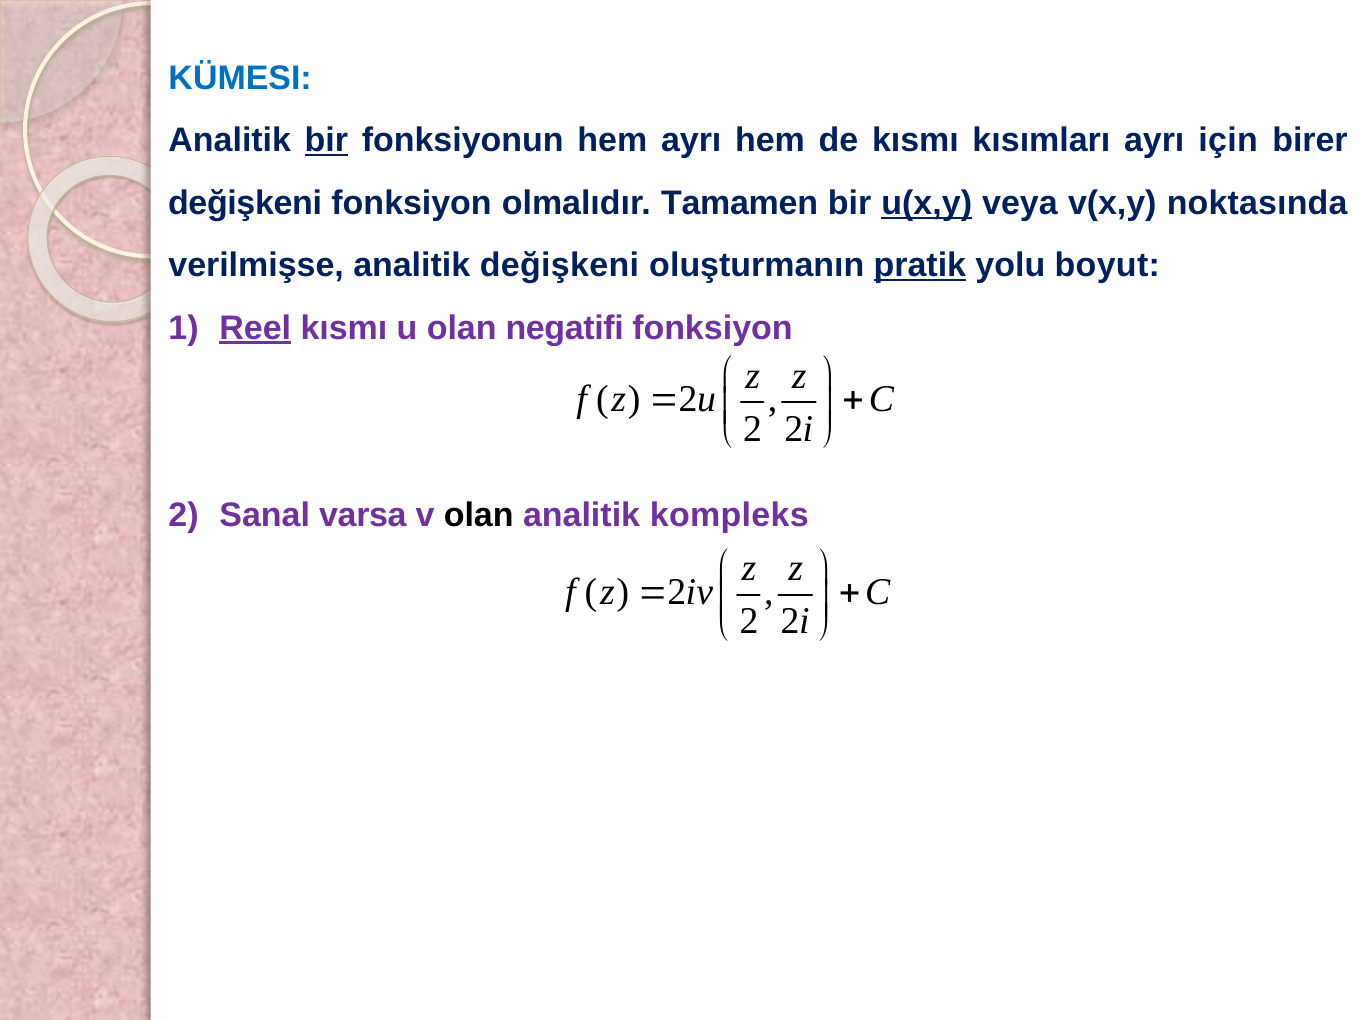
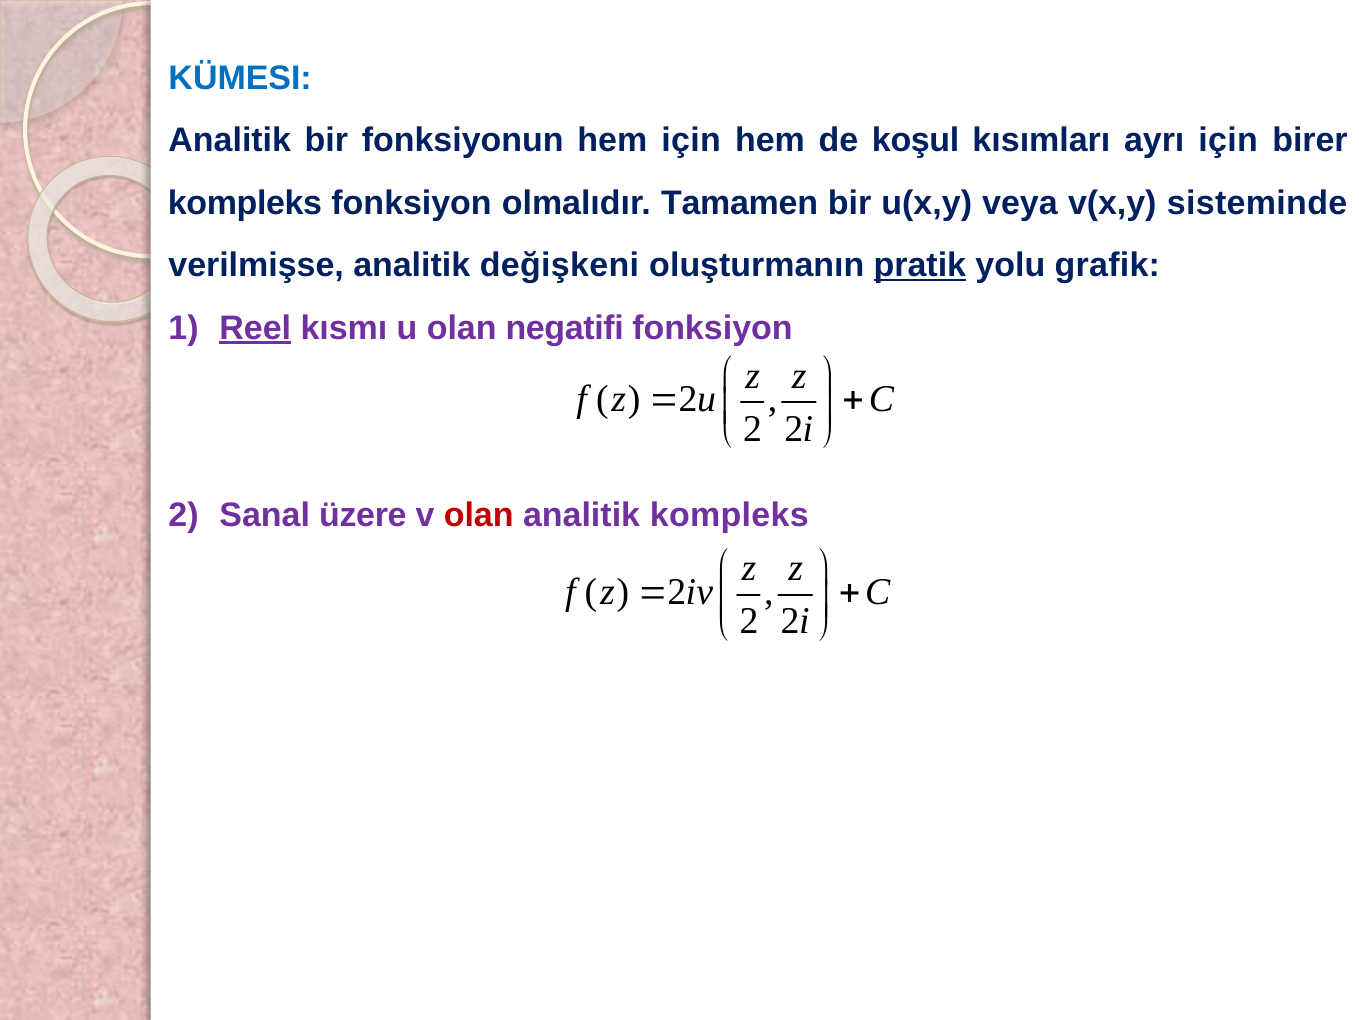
bir underline: present -> none (326, 141)
hem ayrı: ayrı -> için (691, 141)
de kısmı: kısmı -> koşul (916, 141)
değişkeni: değişkeni -> kompleks (245, 203)
u(x,y underline: present -> none (927, 203)
noktasında: noktasında -> sisteminde (1257, 203)
boyut: boyut -> grafik (1107, 265)
varsa: varsa -> üzere (363, 515)
olan colour: black -> red (479, 515)
